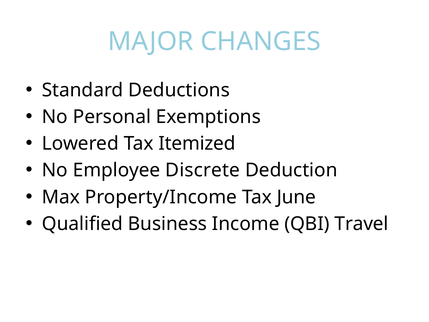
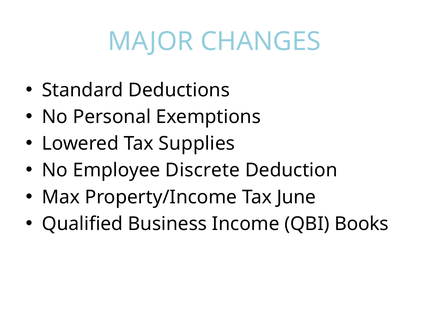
Itemized: Itemized -> Supplies (197, 143)
Travel: Travel -> Books (362, 224)
